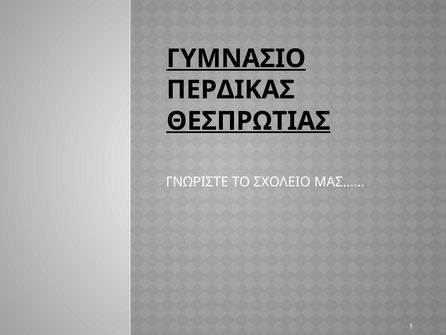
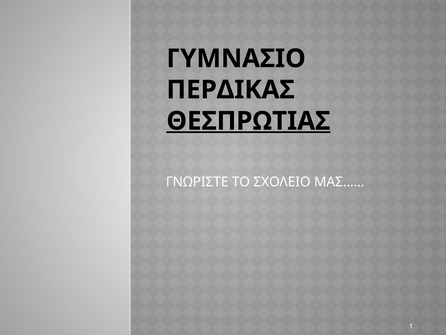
ΓΥΜΝΑΣΙΟ underline: present -> none (236, 58)
